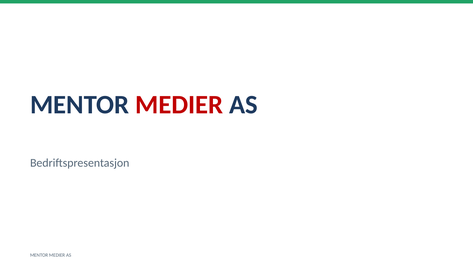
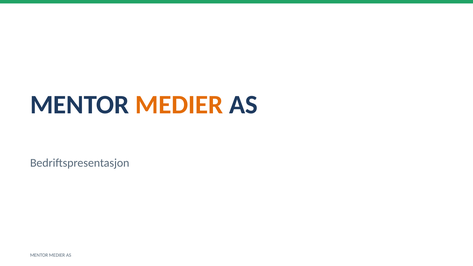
MEDIER colour: red -> orange (179, 105)
